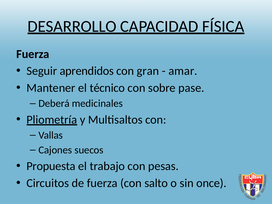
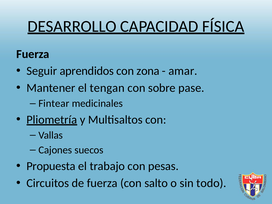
gran: gran -> zona (148, 71)
técnico: técnico -> tengan (107, 88)
Deberá: Deberá -> Fintear (54, 103)
once: once -> todo (211, 183)
